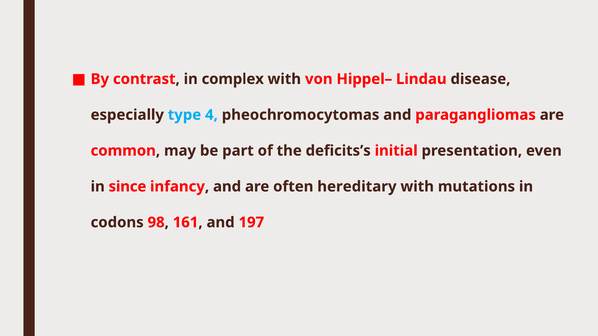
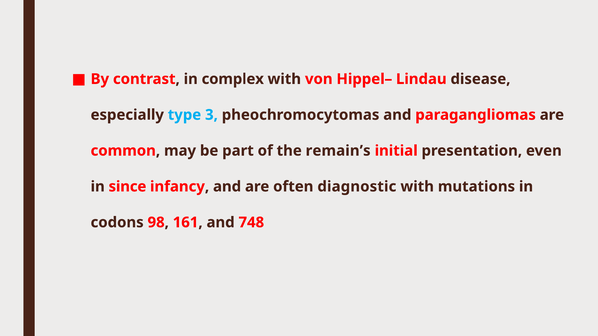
4: 4 -> 3 (211, 115)
deficits’s: deficits’s -> remain’s (338, 151)
hereditary: hereditary -> diagnostic (357, 187)
197: 197 -> 748 (251, 223)
